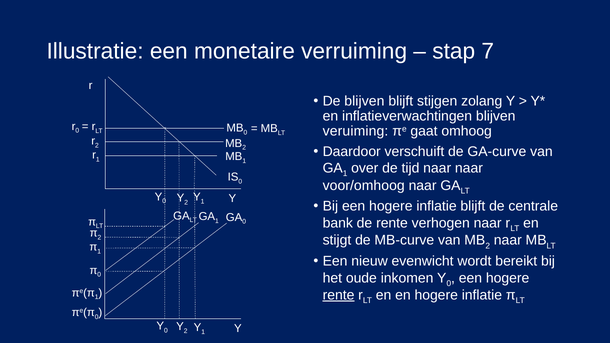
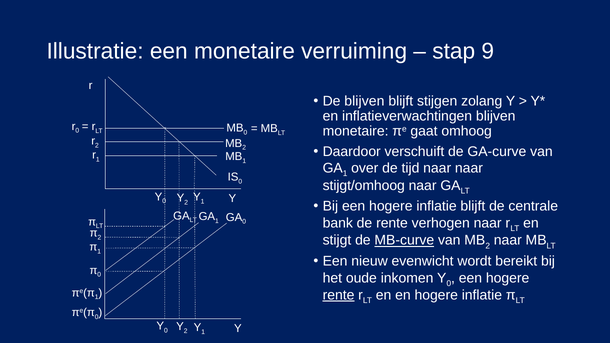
7: 7 -> 9 (488, 51)
veruiming: veruiming -> monetaire (356, 131)
voor/omhoog: voor/omhoog -> stijgt/omhoog (364, 186)
MB-curve underline: none -> present (404, 240)
